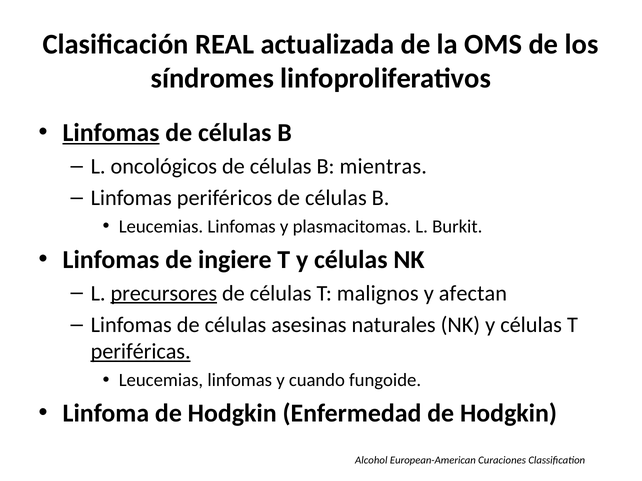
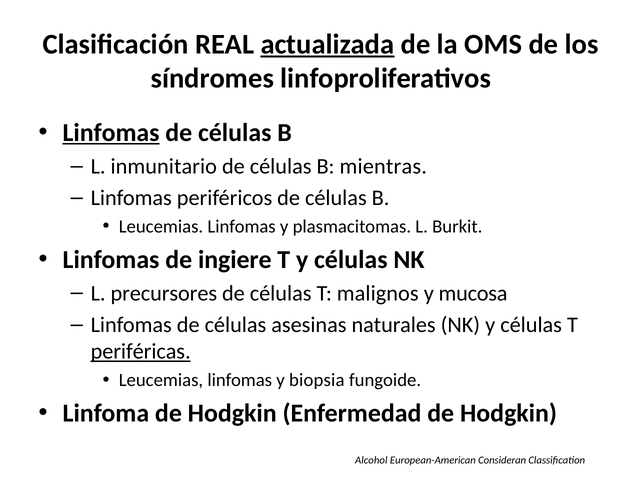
actualizada underline: none -> present (327, 44)
oncológicos: oncológicos -> inmunitario (164, 167)
precursores underline: present -> none (164, 294)
afectan: afectan -> mucosa (473, 294)
cuando: cuando -> biopsia (317, 381)
Curaciones: Curaciones -> Consideran (502, 461)
